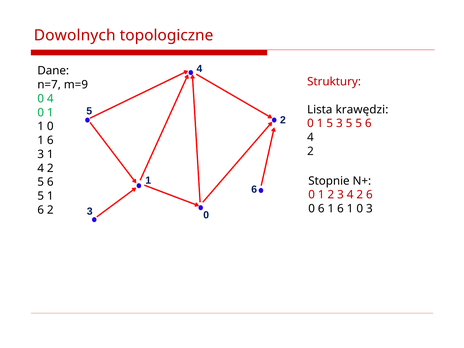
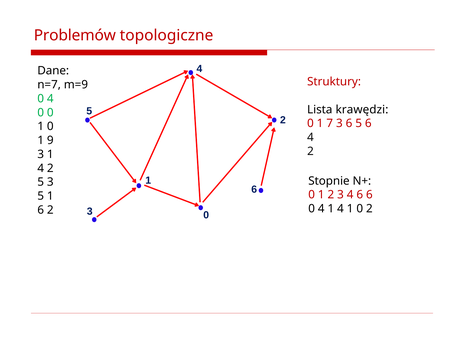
Dowolnych: Dowolnych -> Problemów (75, 36)
1: 1 -> 0 (50, 113)
1 5: 5 -> 7 (330, 123)
3 5: 5 -> 6 (349, 123)
6: 6 -> 9 (50, 140)
6: 6 -> 3 (50, 182)
3 4 2: 2 -> 6 (360, 195)
6: 6 -> 4 (321, 209)
6: 6 -> 4 (340, 209)
0 3: 3 -> 2 (369, 209)
